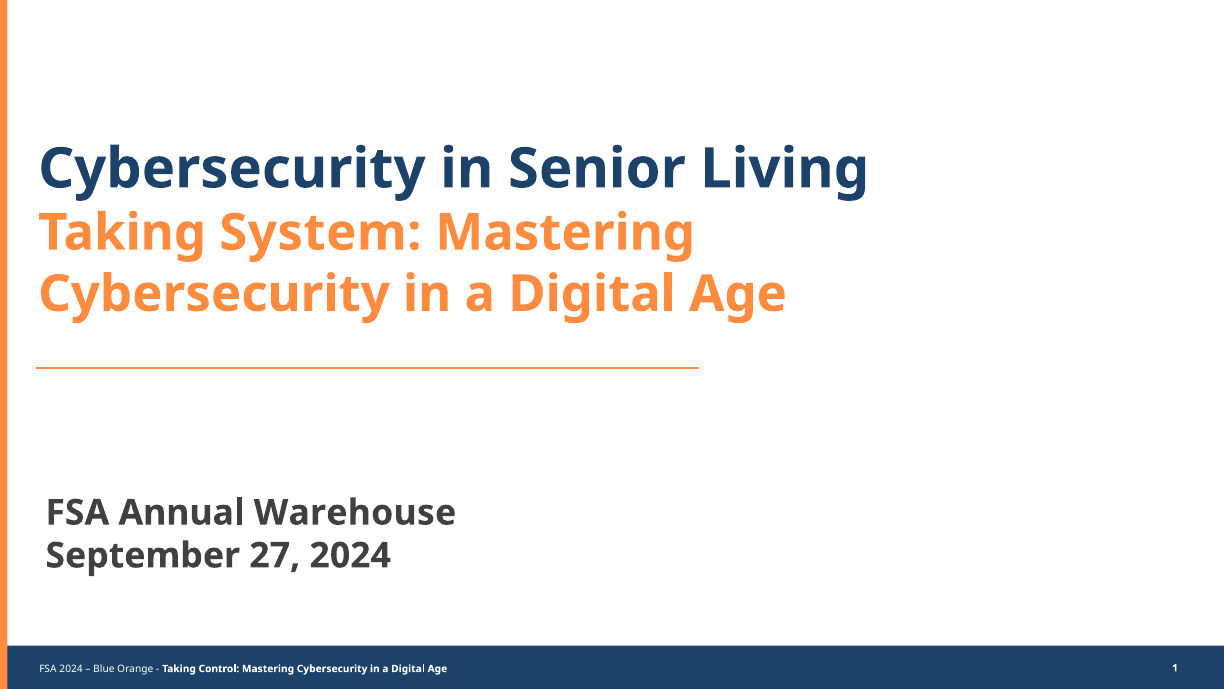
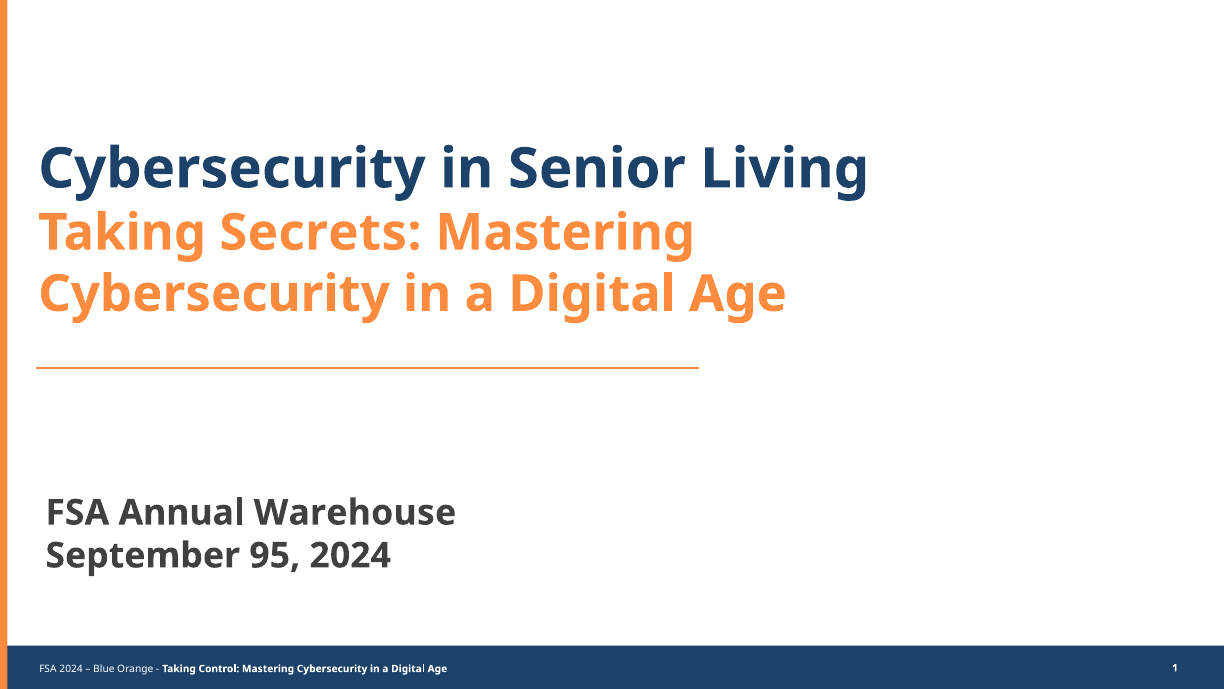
System: System -> Secrets (320, 233)
27: 27 -> 95 (275, 555)
